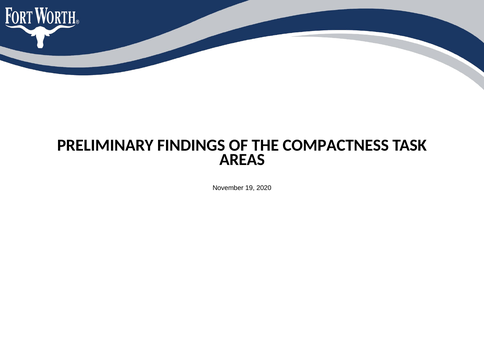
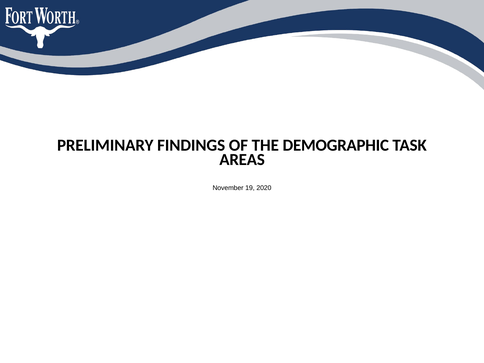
COMPACTNESS: COMPACTNESS -> DEMOGRAPHIC (336, 145)
